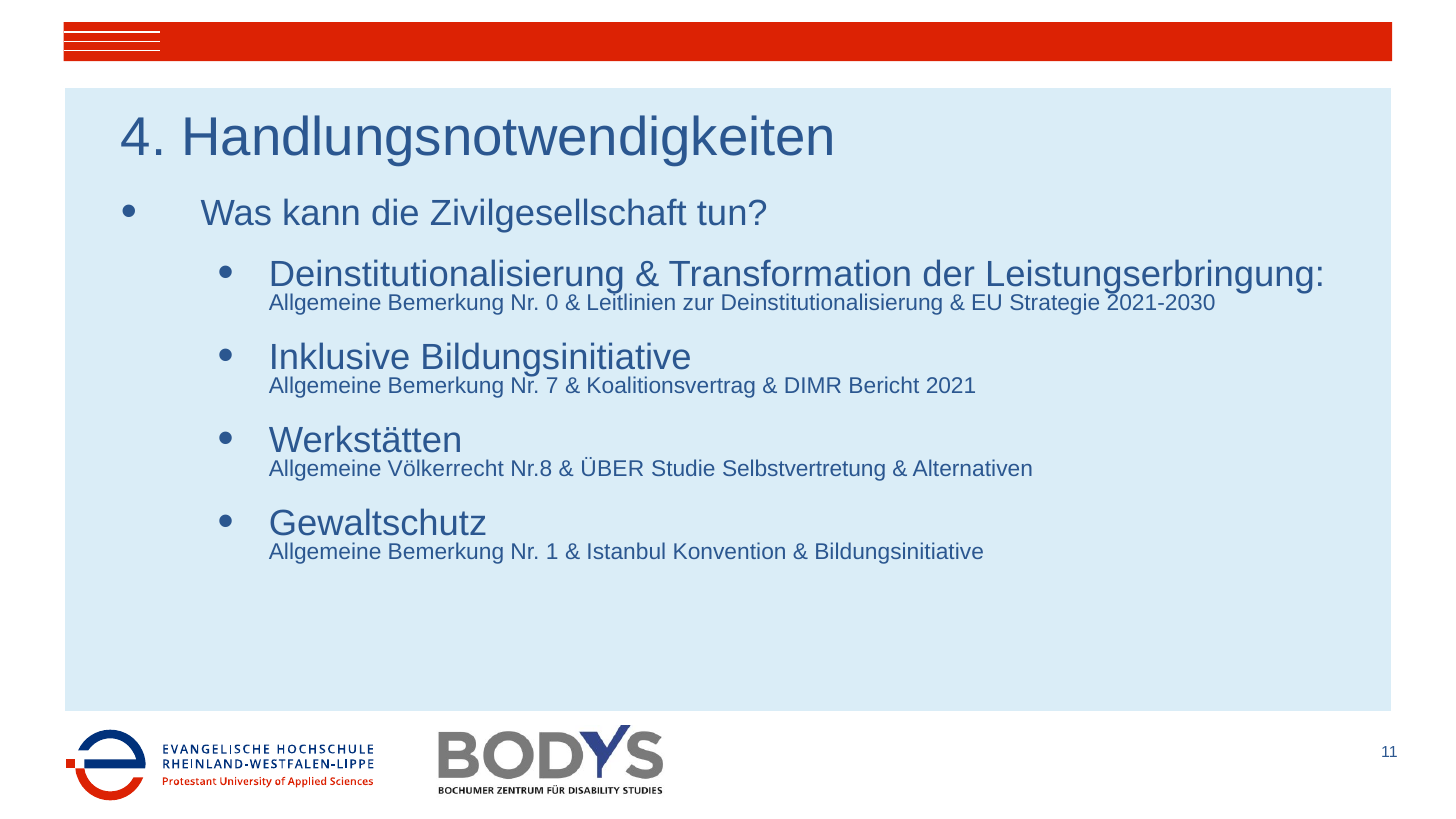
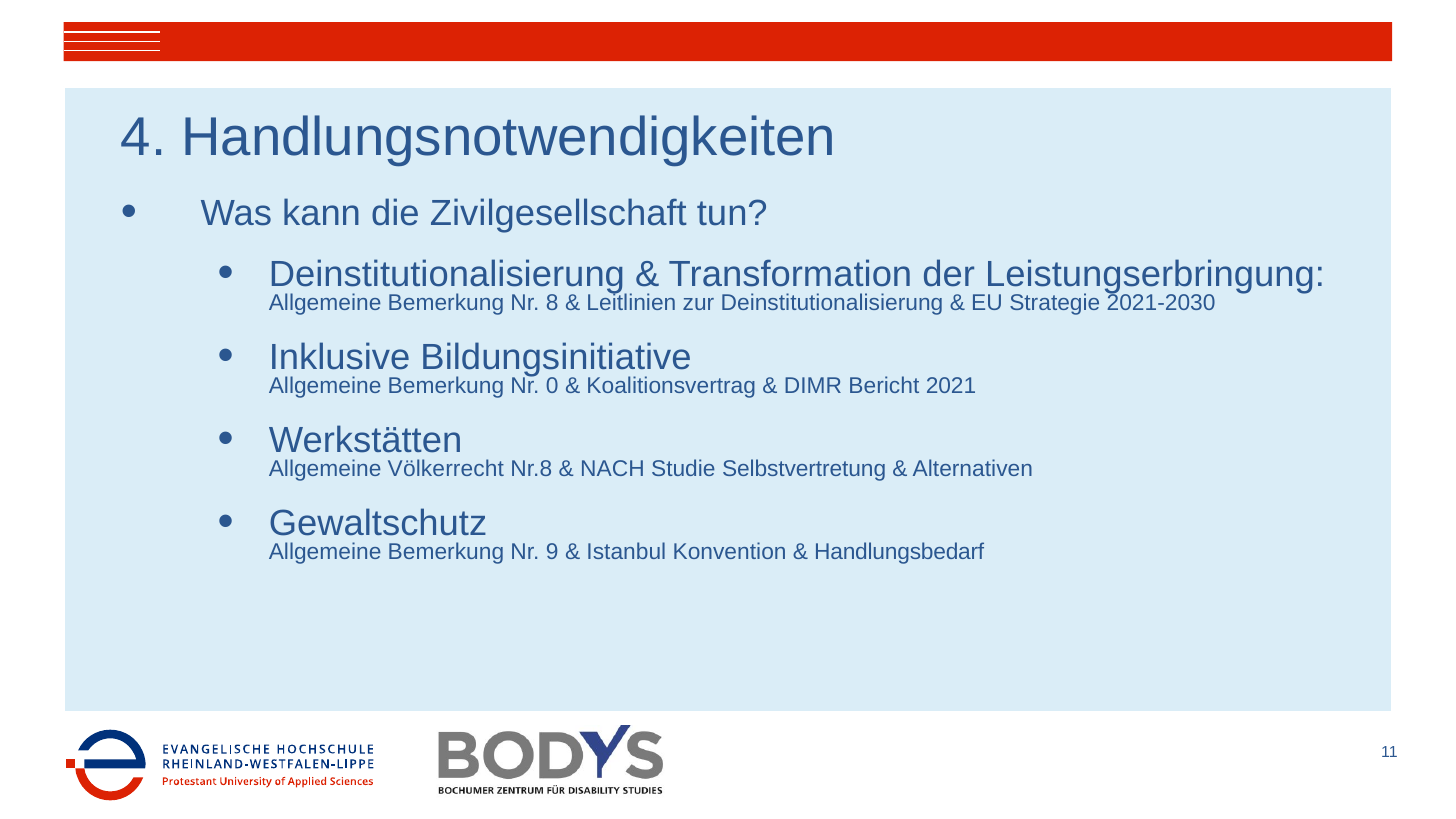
0: 0 -> 8 (552, 303)
7: 7 -> 0 (552, 386)
ÜBER: ÜBER -> NACH (612, 469)
1: 1 -> 9 (552, 552)
Bildungsinitiative: Bildungsinitiative -> Handlungsbedarf (899, 552)
